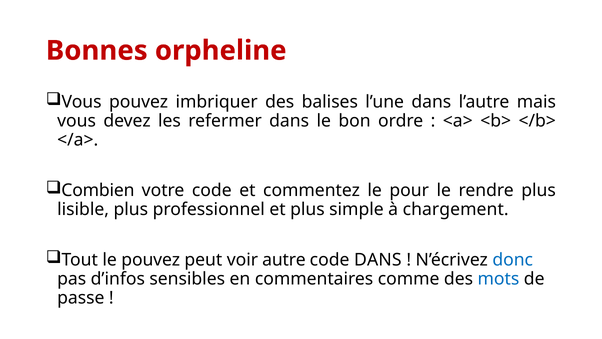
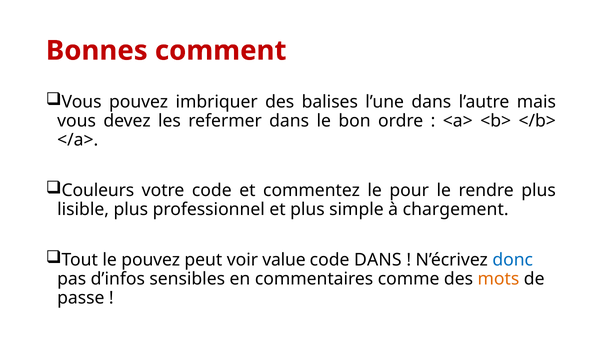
orpheline: orpheline -> comment (221, 51)
Combien: Combien -> Couleurs (98, 190)
autre: autre -> value (284, 260)
mots colour: blue -> orange (498, 279)
